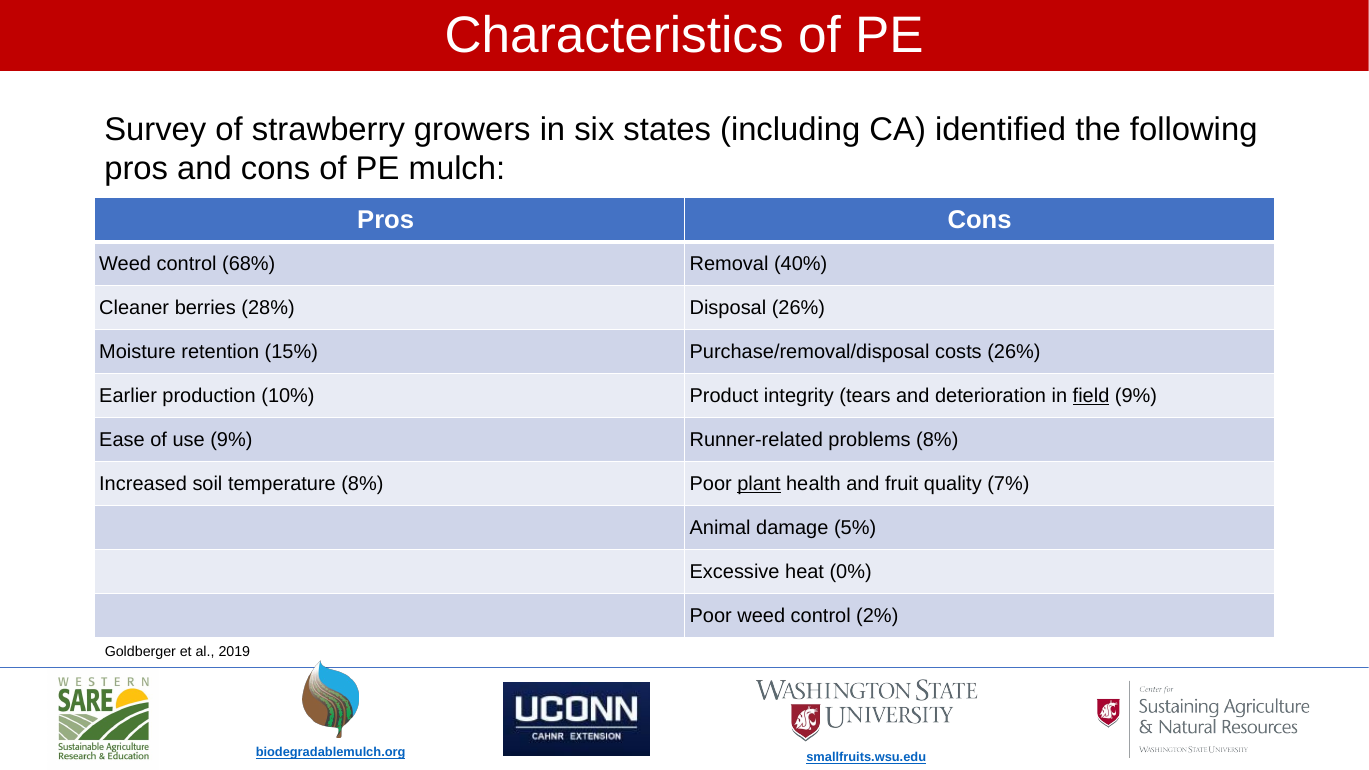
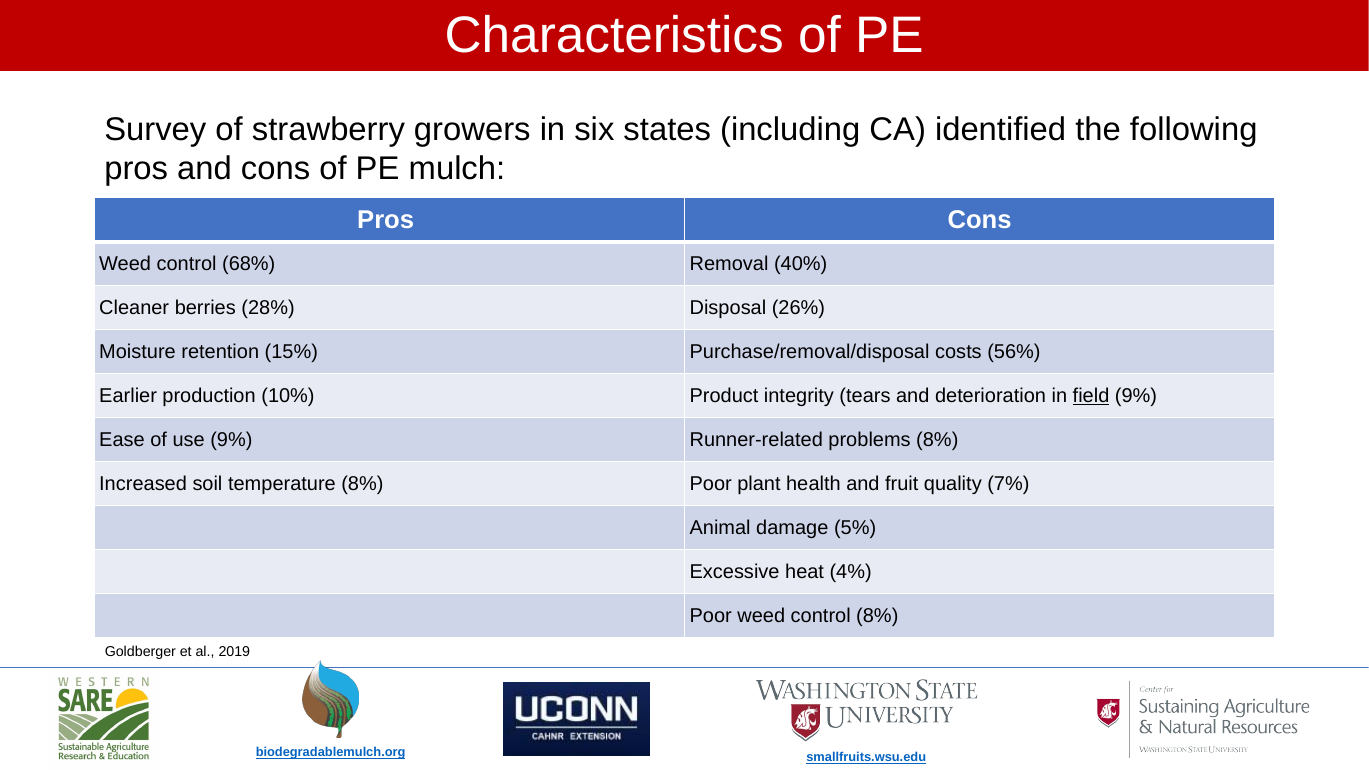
costs 26%: 26% -> 56% (1014, 352)
plant underline: present -> none (759, 484)
0%: 0% -> 4% (851, 572)
control 2%: 2% -> 8% (877, 616)
